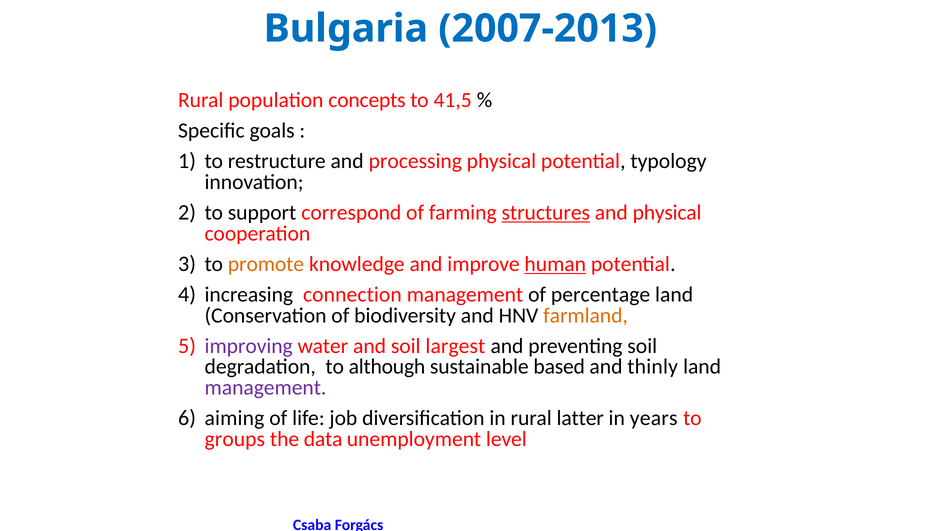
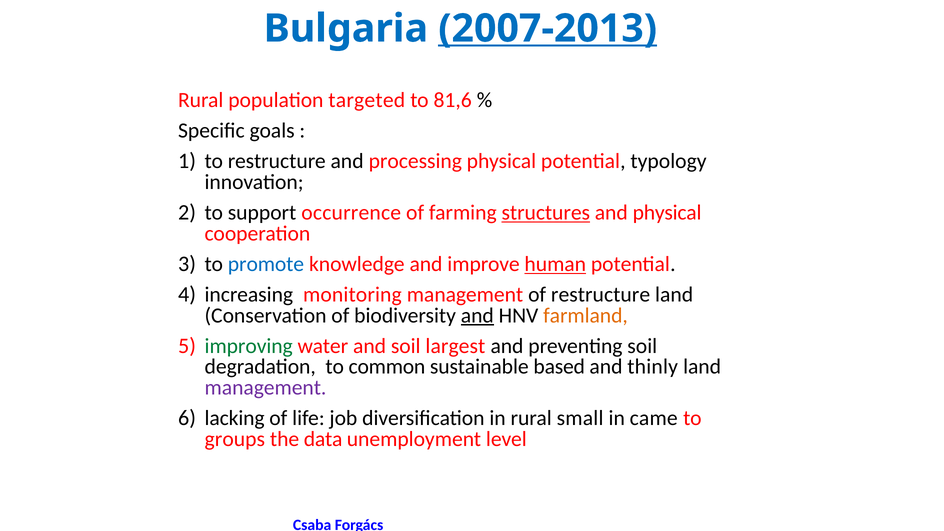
2007-2013 underline: none -> present (548, 29)
concepts: concepts -> targeted (367, 100)
41,5: 41,5 -> 81,6 (453, 100)
correspond: correspond -> occurrence (351, 213)
promote colour: orange -> blue (266, 264)
connection: connection -> monitoring (352, 295)
of percentage: percentage -> restructure (601, 295)
and underline: none -> present (477, 315)
improving colour: purple -> green (249, 346)
although: although -> common (387, 367)
aiming: aiming -> lacking (235, 418)
latter: latter -> small (580, 418)
years: years -> came (654, 418)
